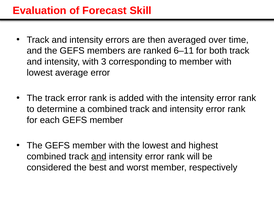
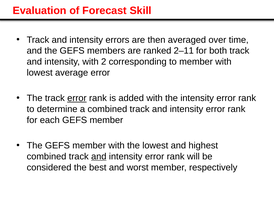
6–11: 6–11 -> 2–11 (184, 51)
3: 3 -> 2 (104, 62)
error underline: none -> present (77, 98)
